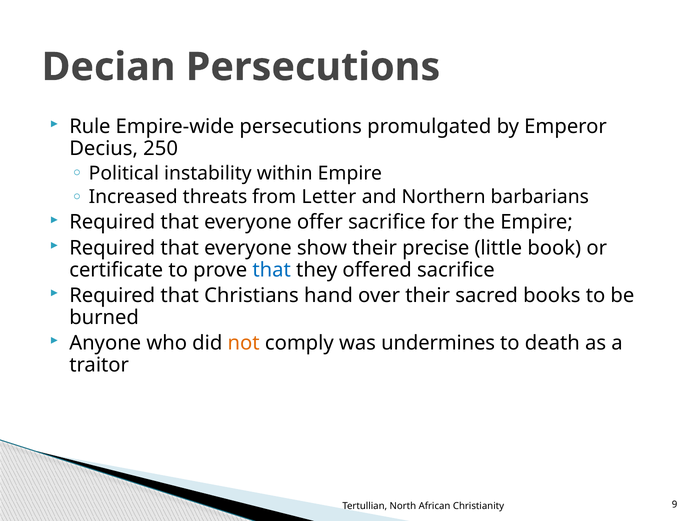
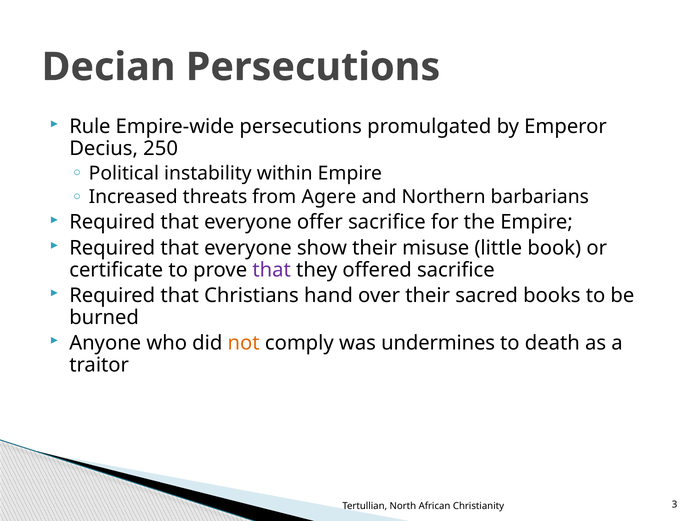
Letter: Letter -> Agere (329, 197)
precise: precise -> misuse (436, 248)
that colour: blue -> purple (272, 270)
9: 9 -> 3 (675, 504)
